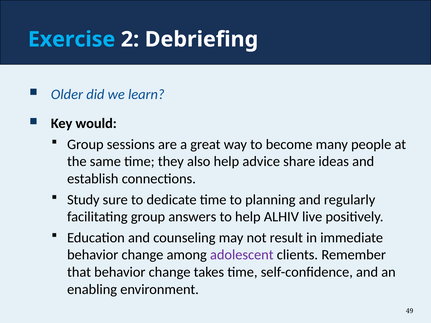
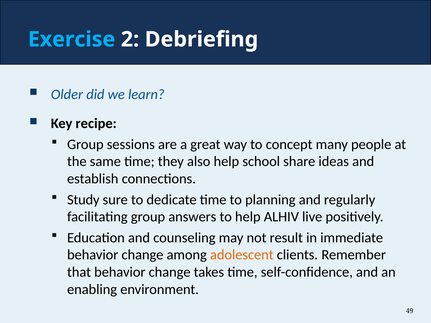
would: would -> recipe (96, 124)
become: become -> concept (289, 144)
advice: advice -> school (261, 162)
adolescent colour: purple -> orange (242, 255)
